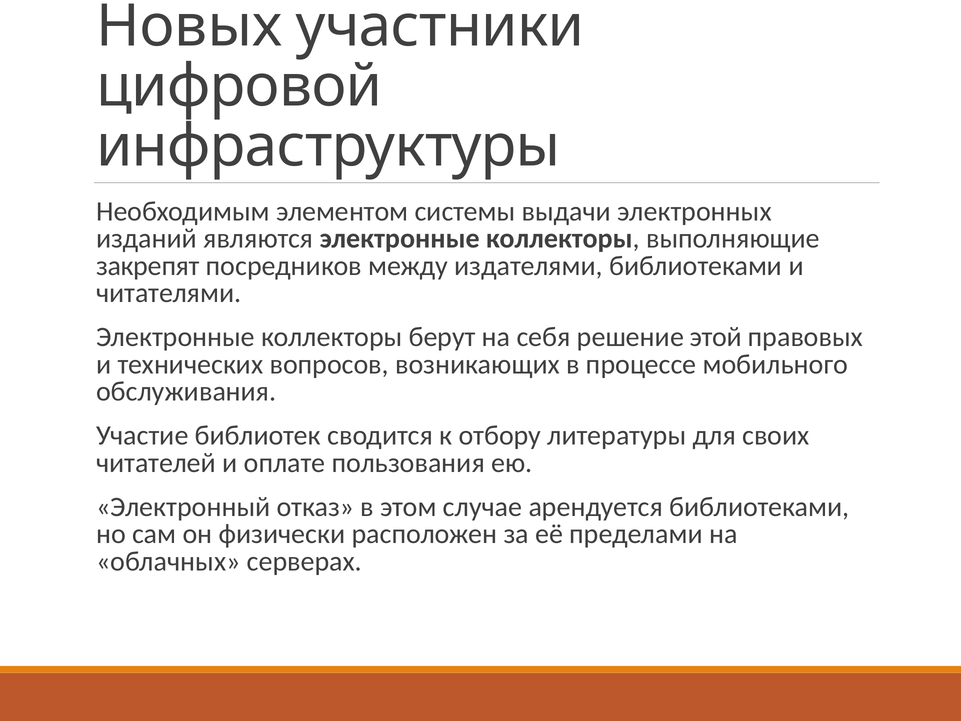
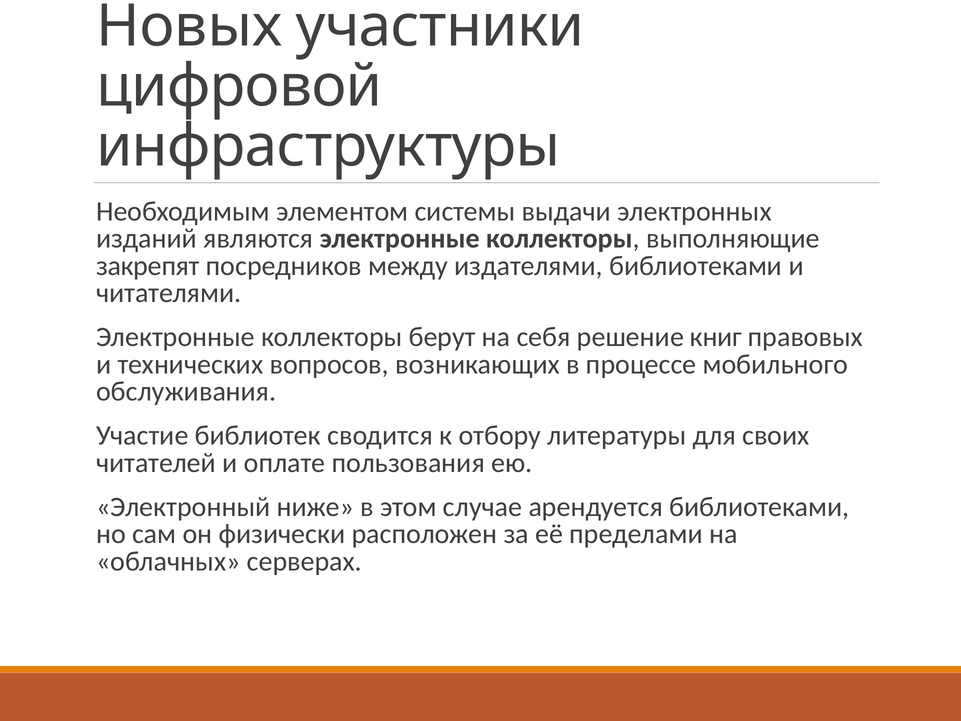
этой: этой -> книг (716, 337)
отказ: отказ -> ниже (315, 507)
